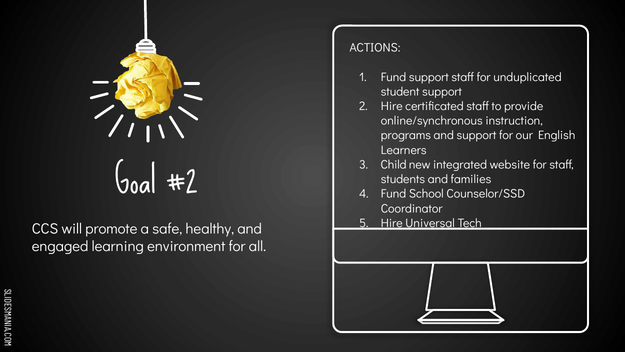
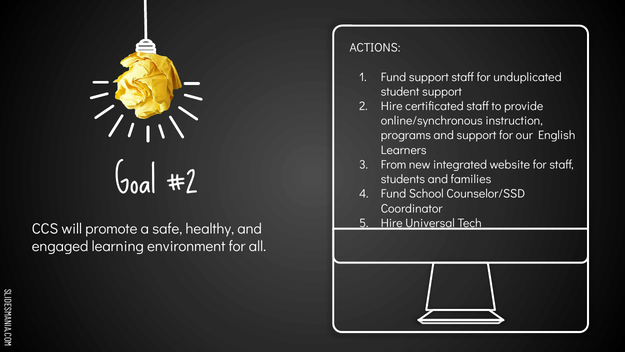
Child: Child -> From (394, 164)
